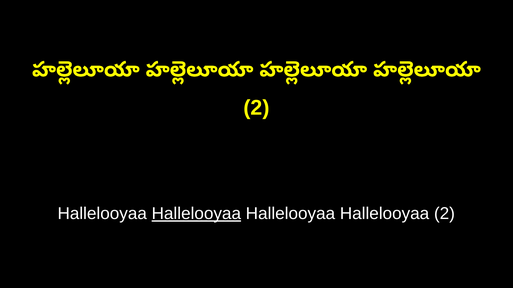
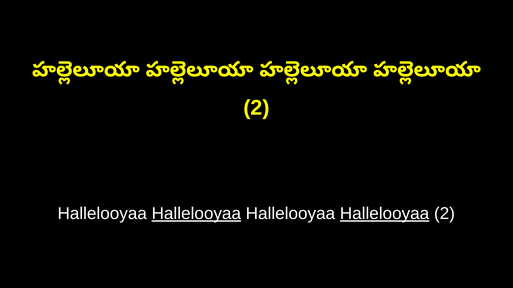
Hallelooyaa underline: none -> present (385, 214)
